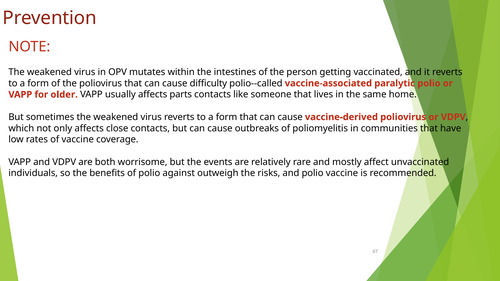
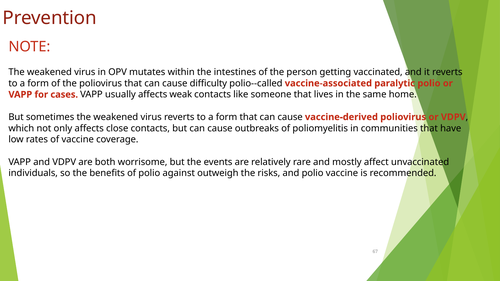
older: older -> cases (64, 95)
parts: parts -> weak (181, 95)
